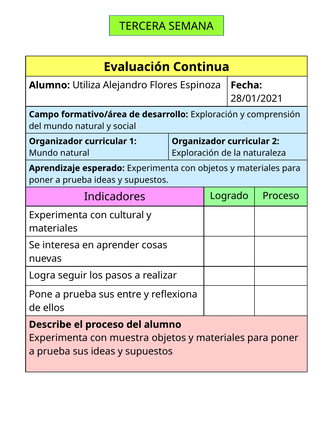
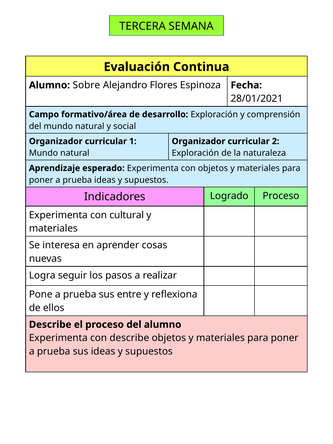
Utiliza: Utiliza -> Sobre (86, 85)
con muestra: muestra -> describe (129, 338)
